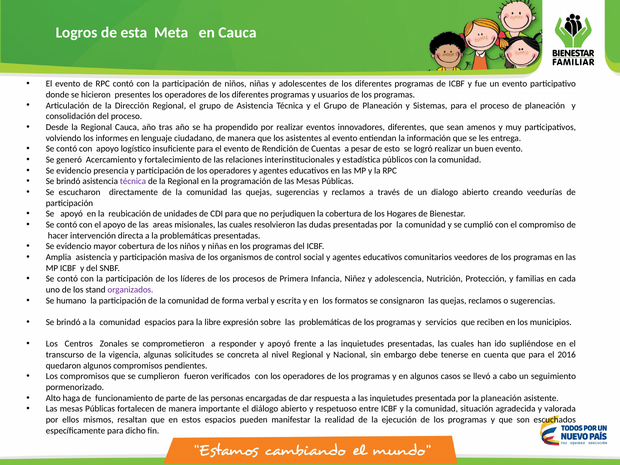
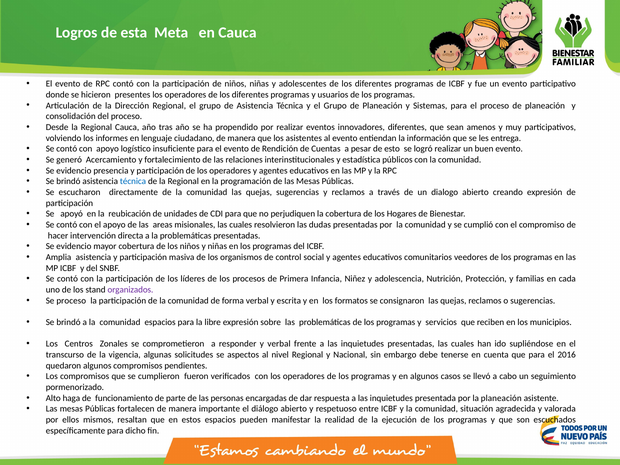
técnica colour: purple -> blue (133, 181)
creando veedurías: veedurías -> expresión (545, 192)
Se humano: humano -> proceso (71, 301)
y apoyó: apoyó -> verbal (279, 344)
concreta: concreta -> aspectos (243, 355)
